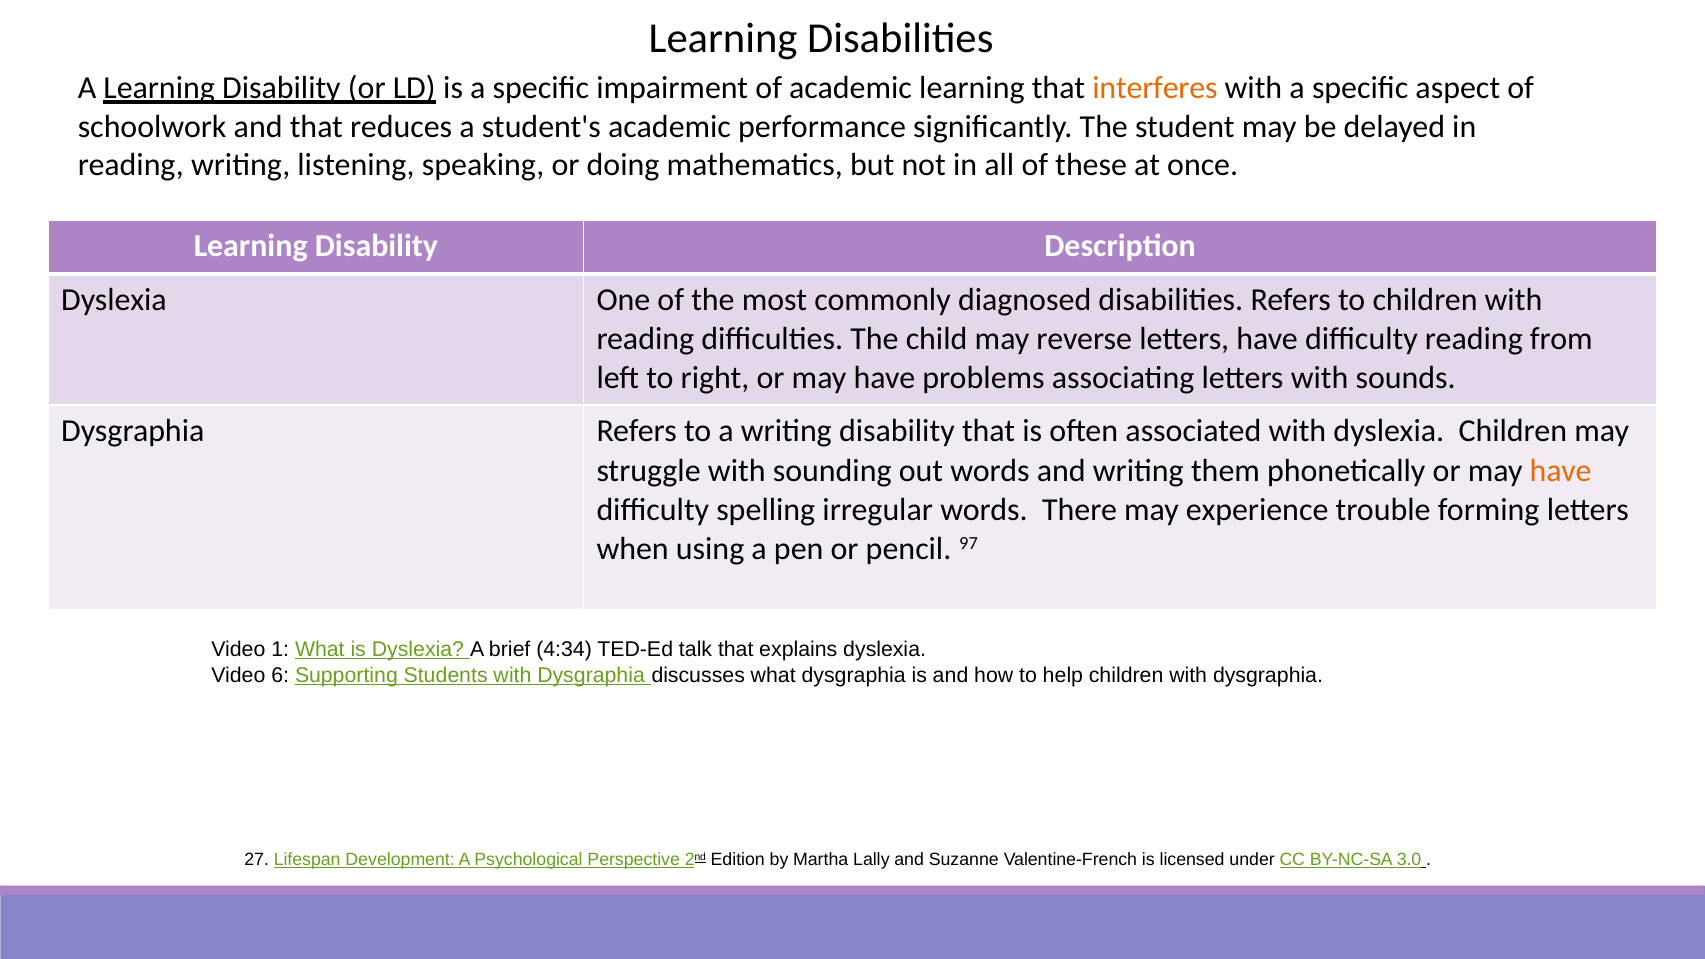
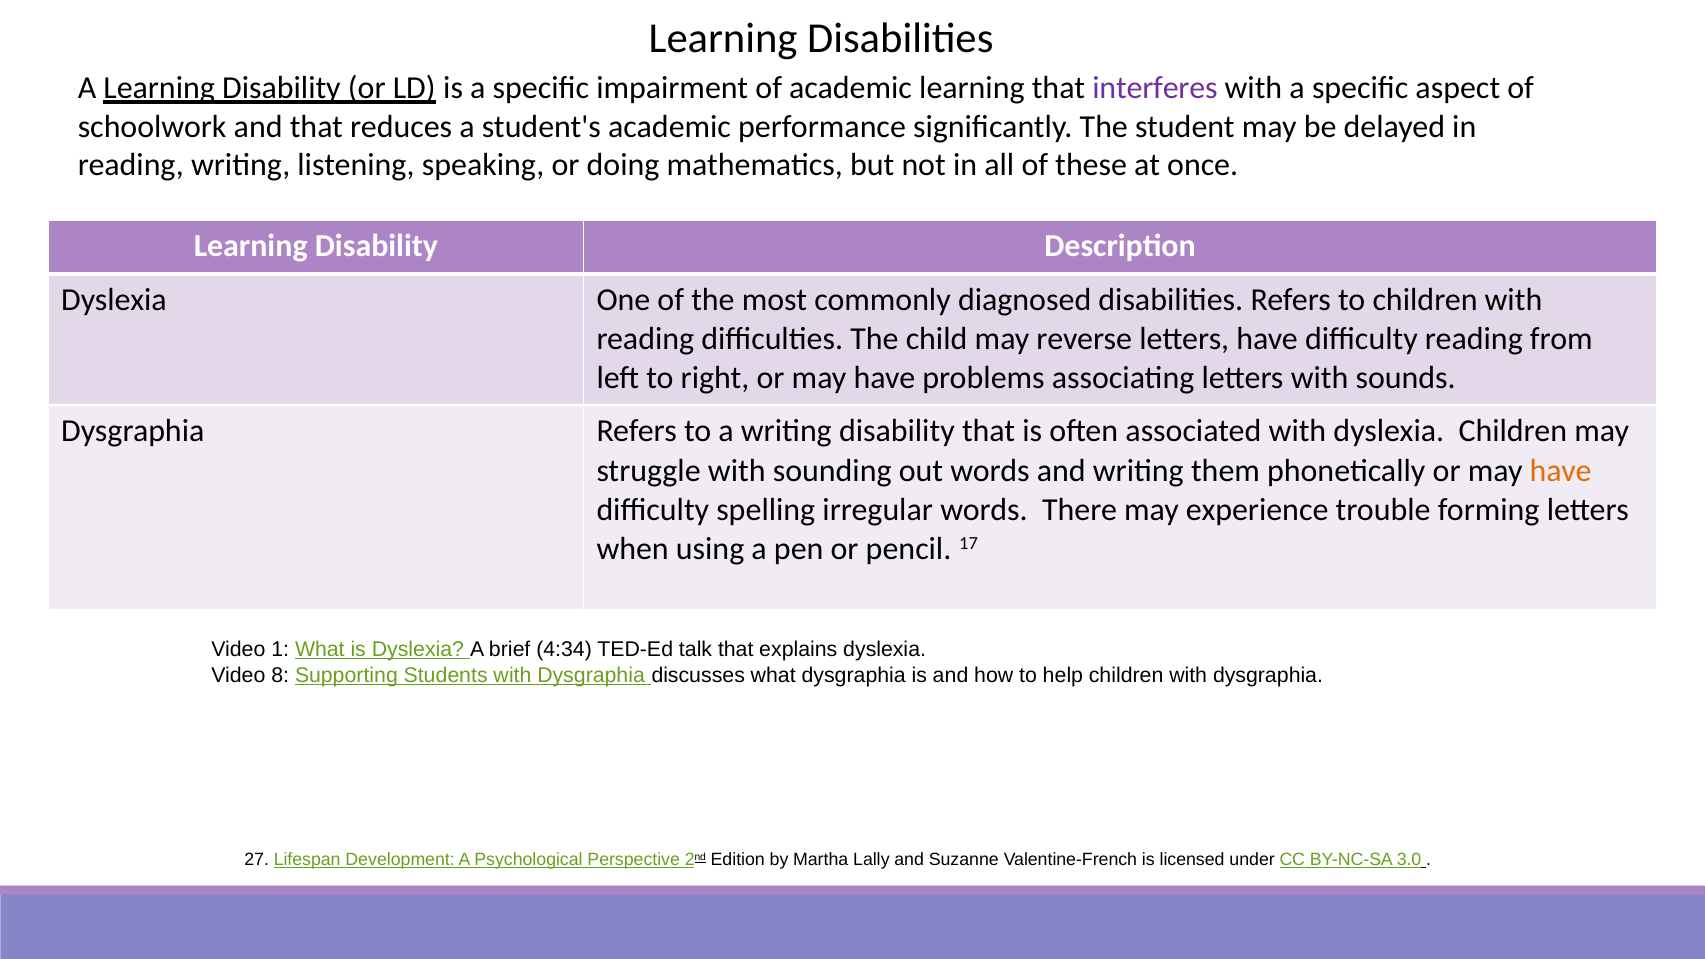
interferes colour: orange -> purple (1155, 88)
97: 97 -> 17 (969, 543)
6: 6 -> 8 (280, 675)
